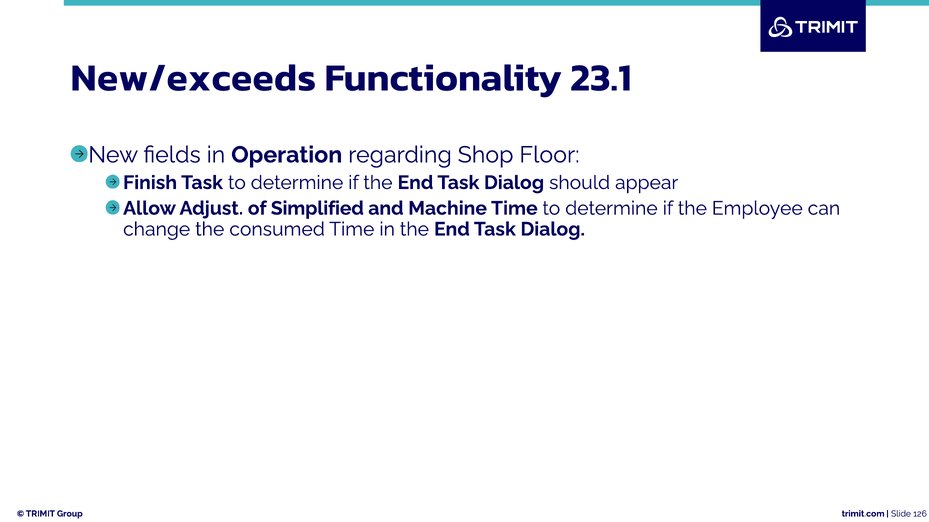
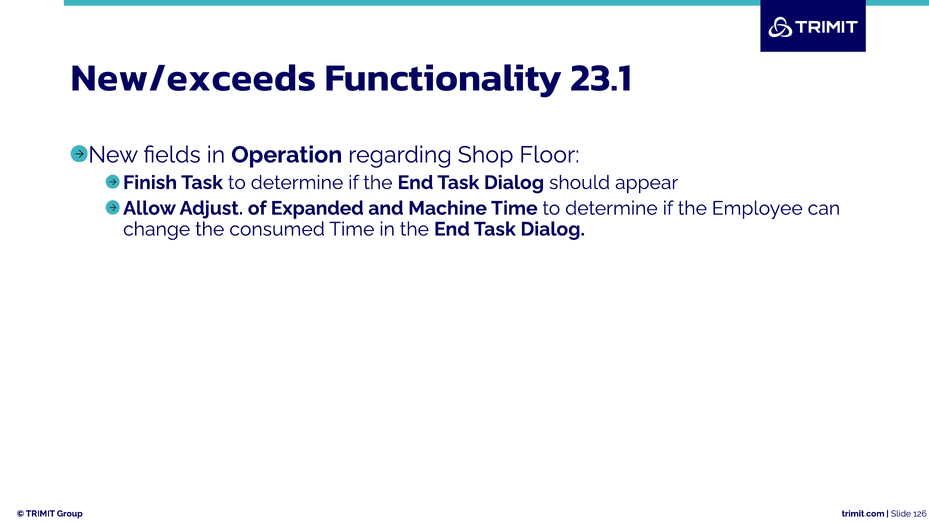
Simplified: Simplified -> Expanded (317, 209)
